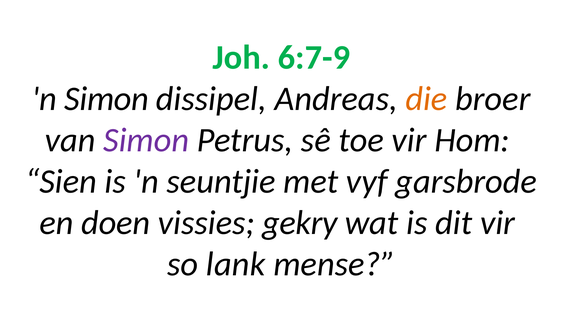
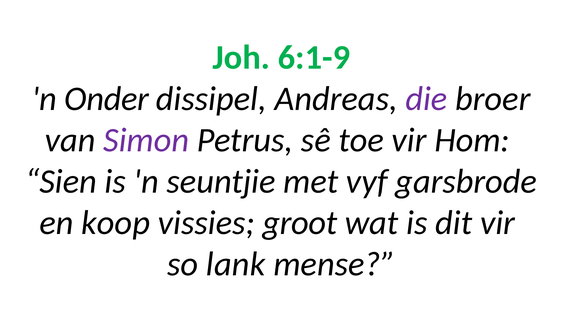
6:7-9: 6:7-9 -> 6:1-9 (314, 58)
n Simon: Simon -> Onder (107, 99)
die colour: orange -> purple (426, 99)
doen: doen -> koop (116, 223)
gekry: gekry -> groot (300, 223)
